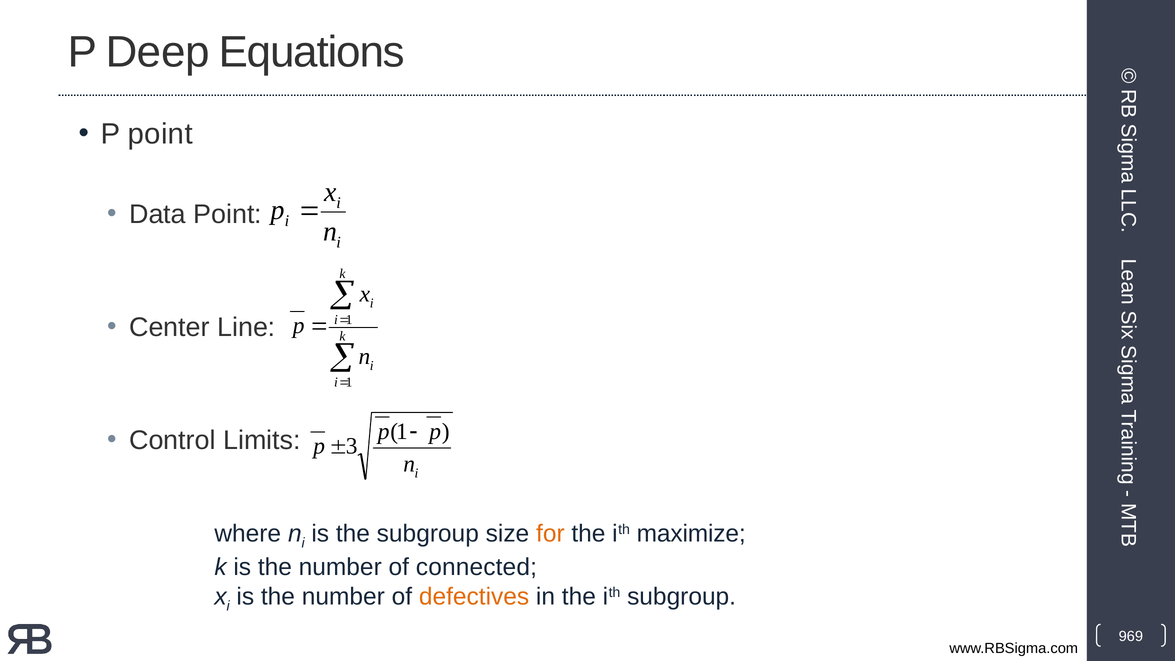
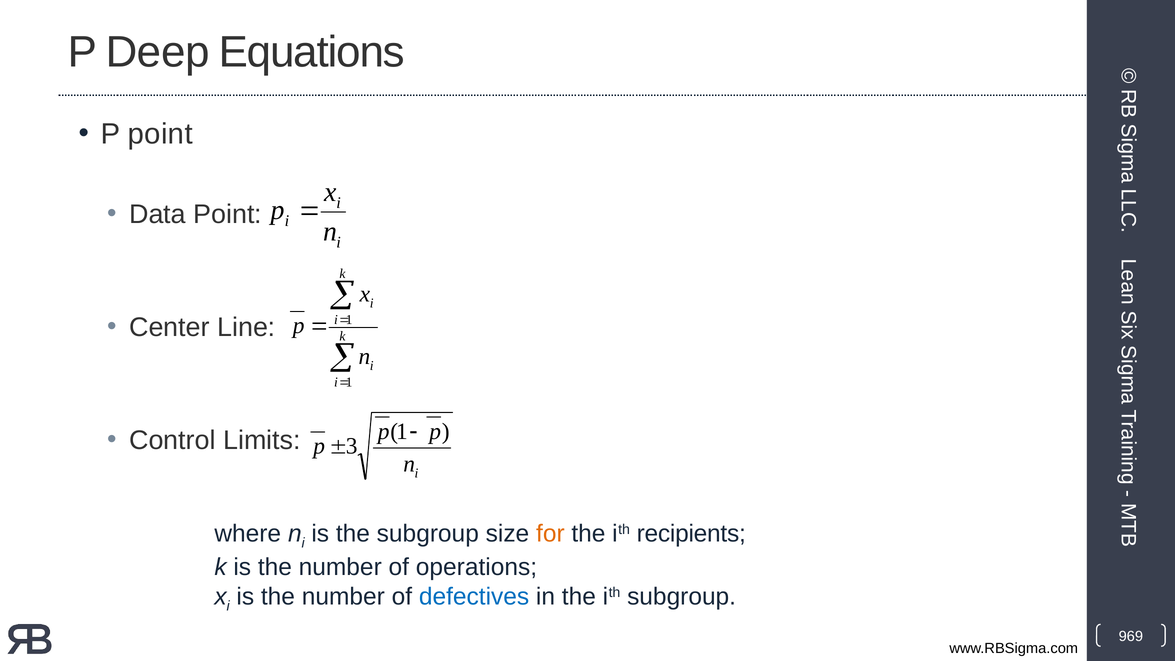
maximize: maximize -> recipients (691, 534)
connected: connected -> operations (476, 567)
defectives colour: orange -> blue (474, 596)
